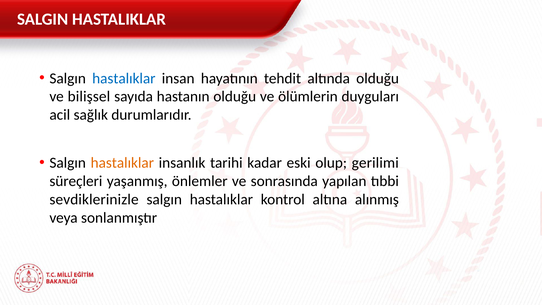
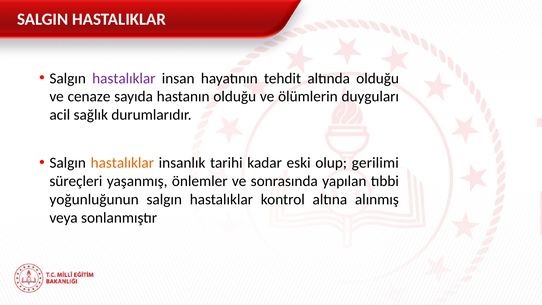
hastalıklar colour: blue -> purple (124, 78)
bilişsel: bilişsel -> cenaze (89, 97)
sevdiklerinizle: sevdiklerinizle -> yoğunluğunun (94, 199)
